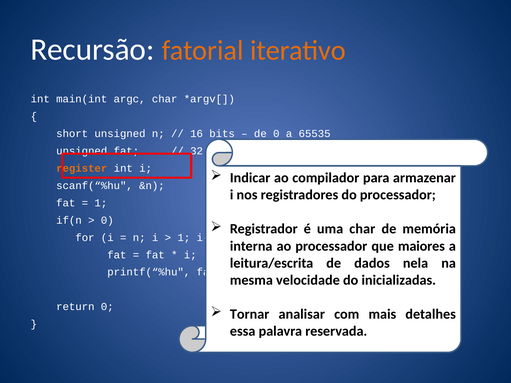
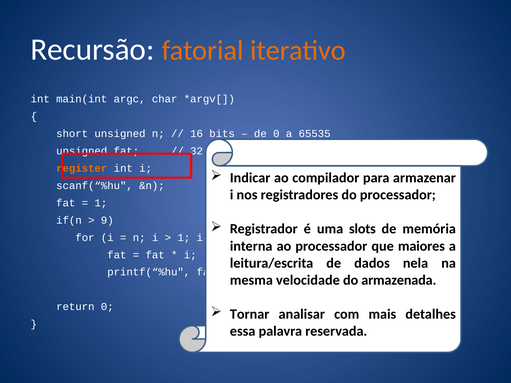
0: 0 -> 9 (107, 220)
uma char: char -> slots (362, 229)
inicializadas: inicializadas -> armazenada (399, 280)
